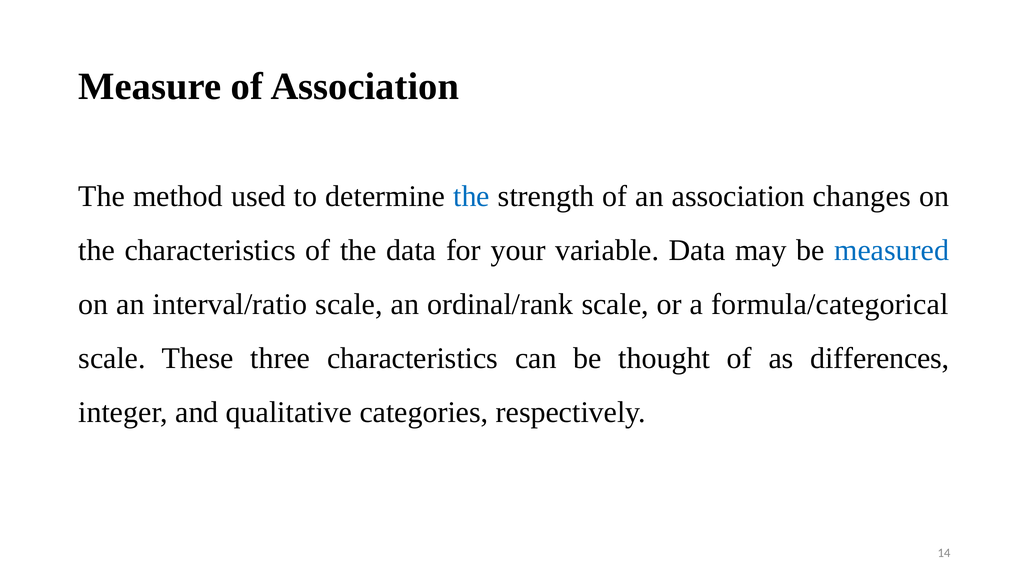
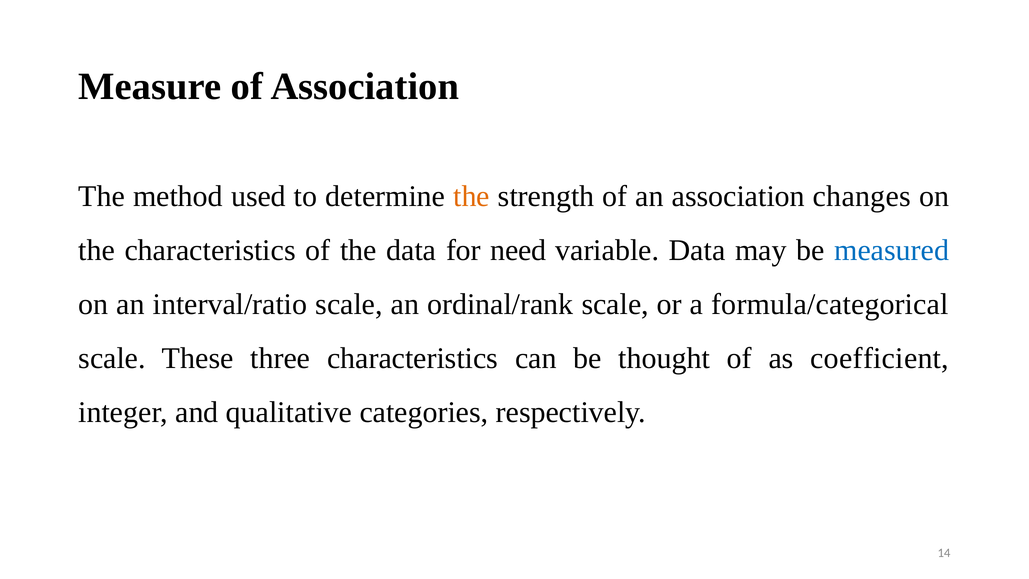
the colour: blue -> orange (472, 196)
your: your -> need (518, 250)
differences: differences -> coefficient (880, 358)
